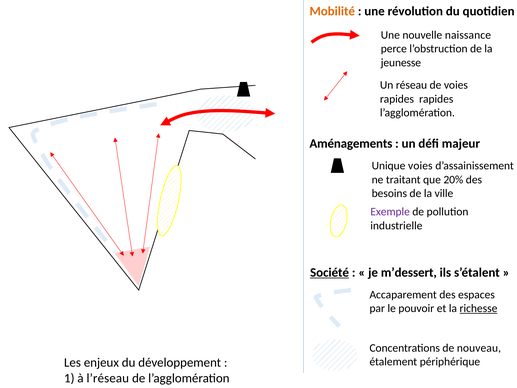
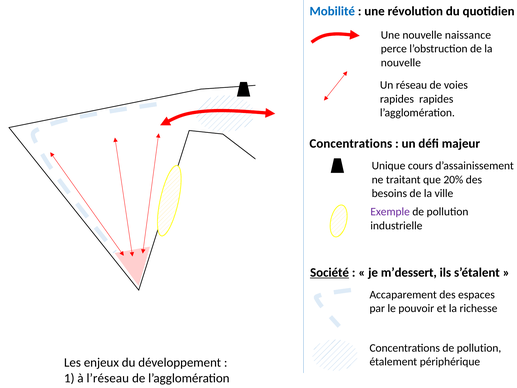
Mobilité colour: orange -> blue (332, 11)
jeunesse: jeunesse -> nouvelle (401, 63)
Aménagements: Aménagements -> Concentrations (351, 144)
Unique voies: voies -> cours (420, 166)
richesse underline: present -> none (478, 308)
Concentrations de nouveau: nouveau -> pollution (479, 348)
